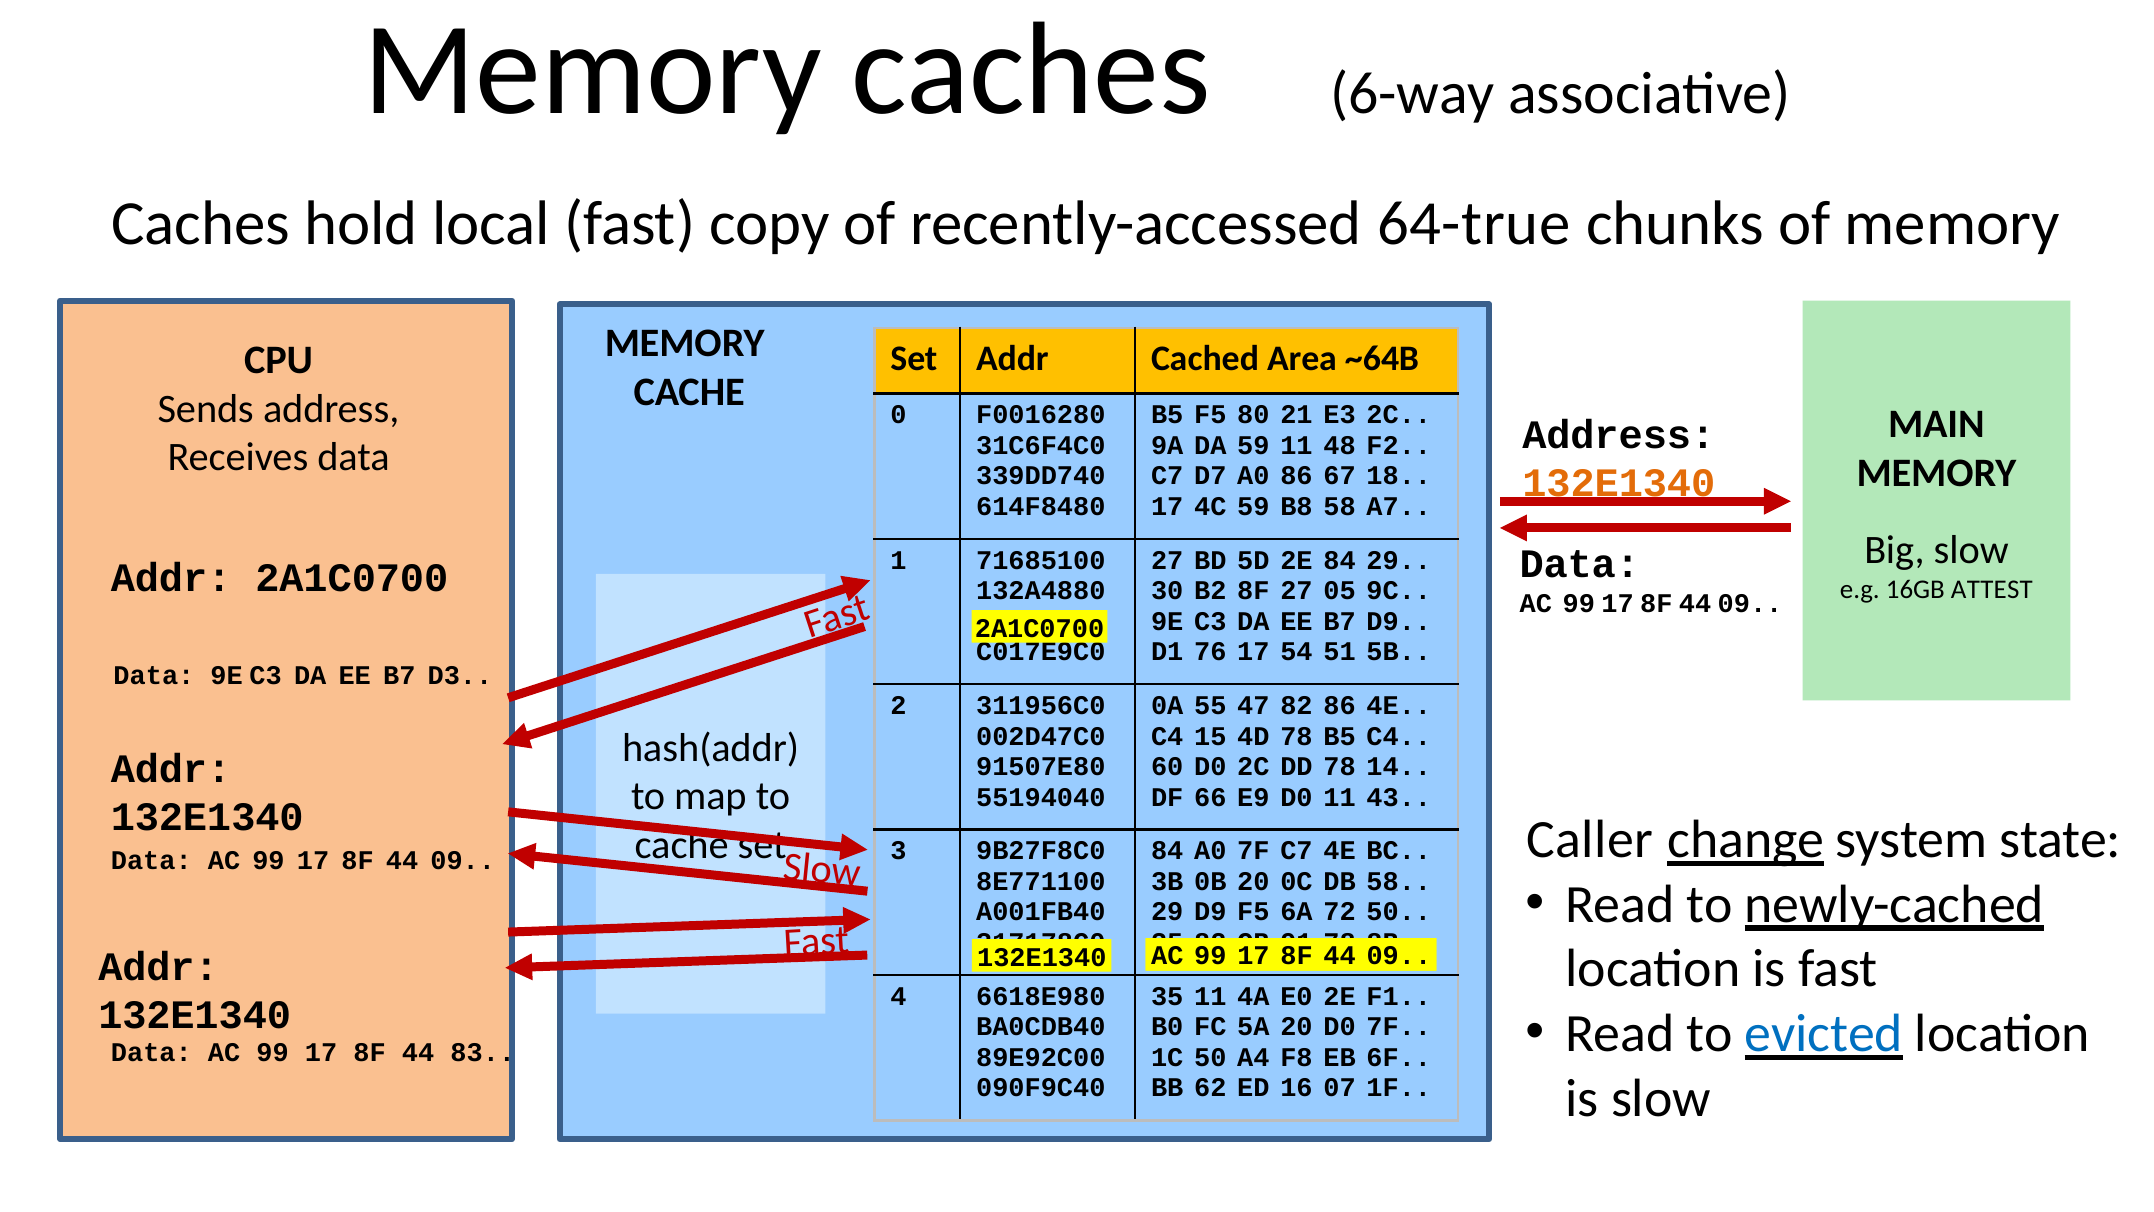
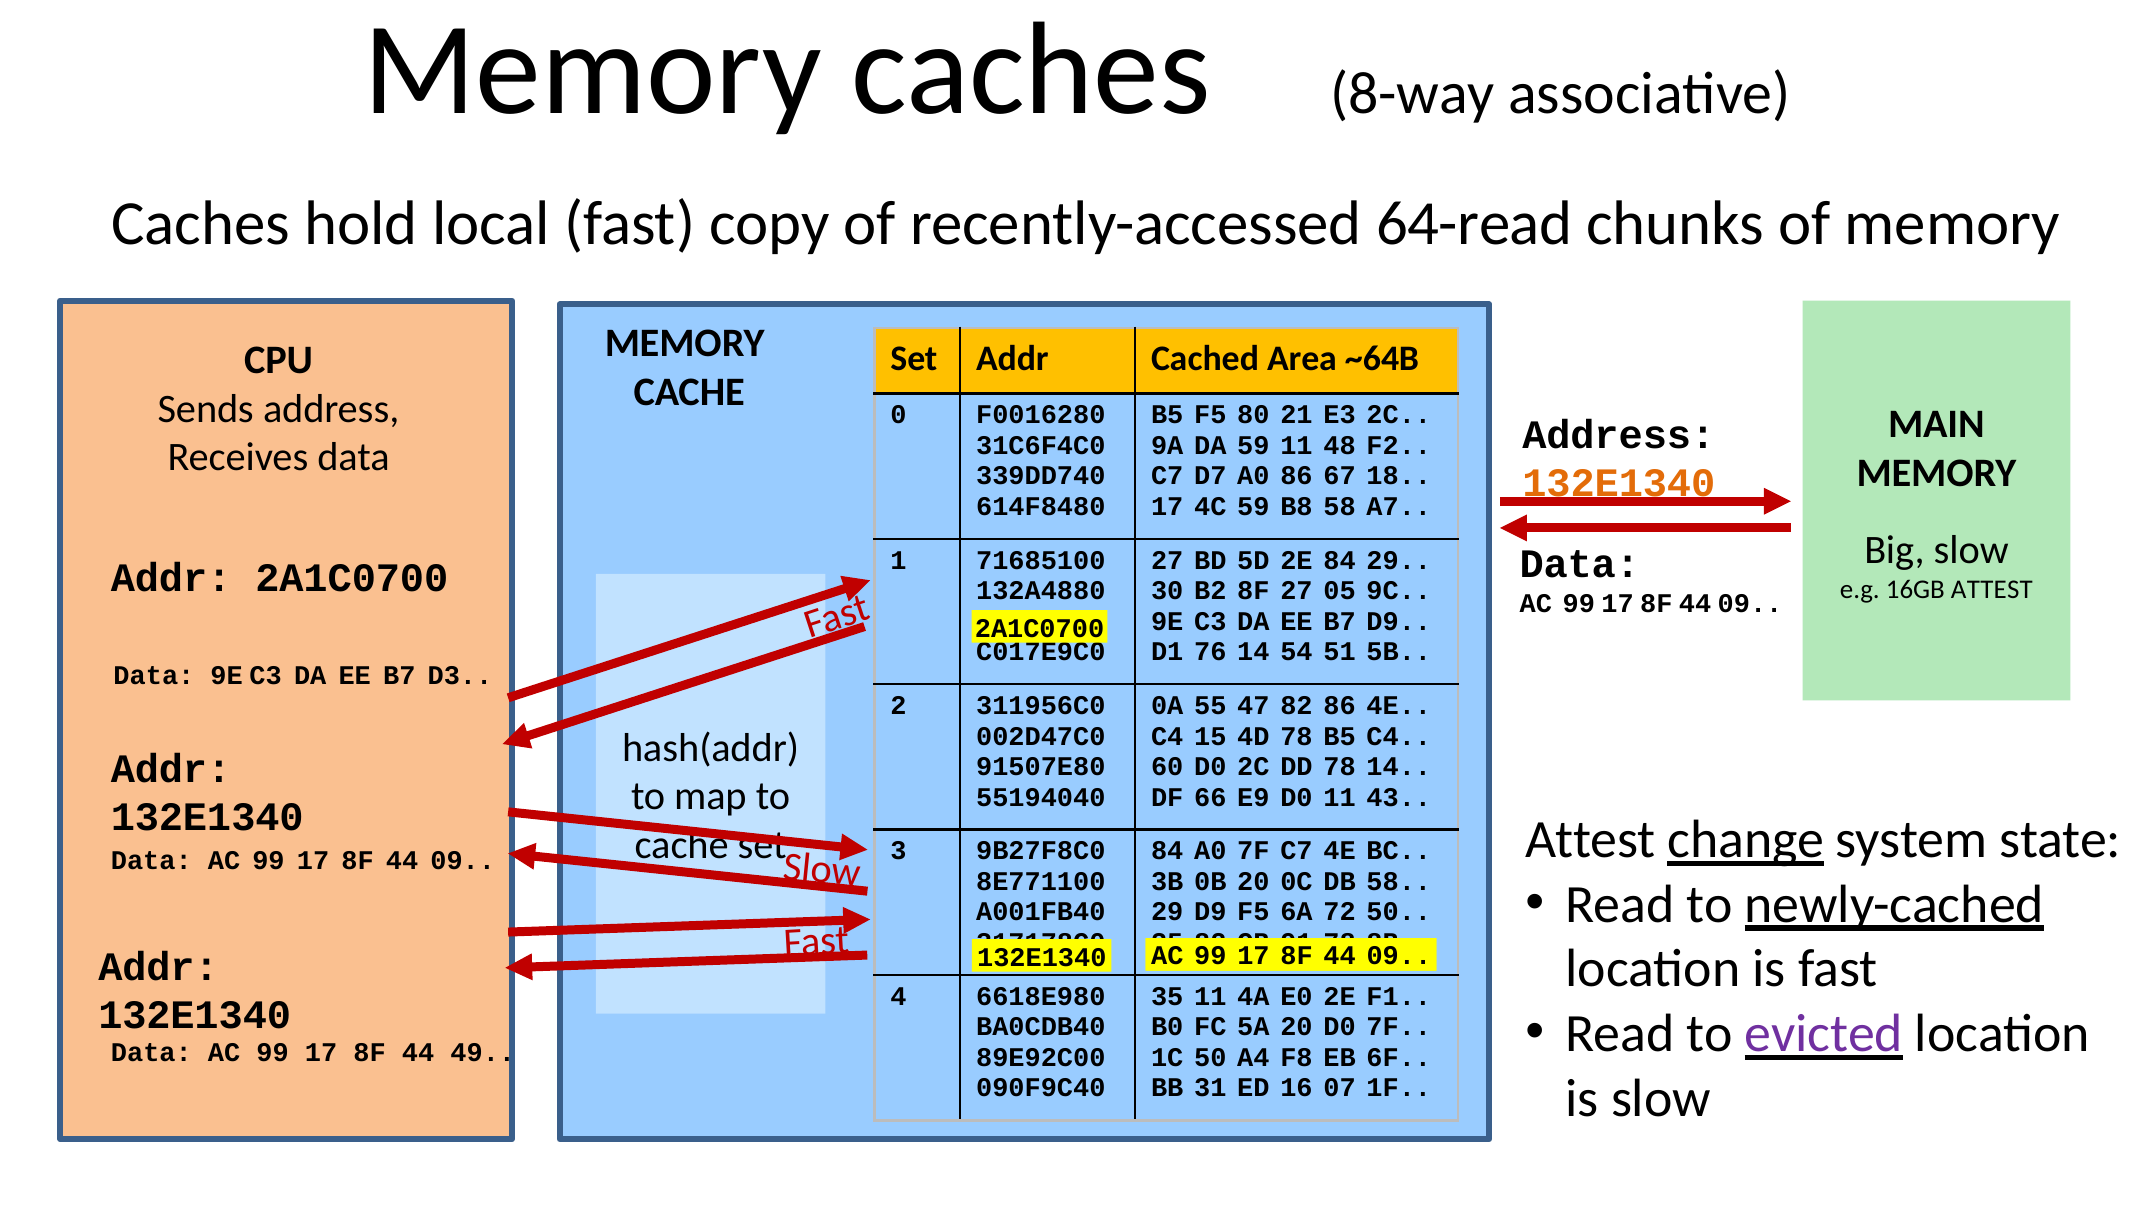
6-way: 6-way -> 8-way (1413, 93)
64-true: 64-true -> 64-read (1474, 224)
76 17: 17 -> 14 (1253, 652)
Caller: Caller -> Attest (1591, 840)
evicted colour: blue -> purple (1824, 1034)
83: 83 -> 49 (483, 1052)
62: 62 -> 31 (1210, 1088)
